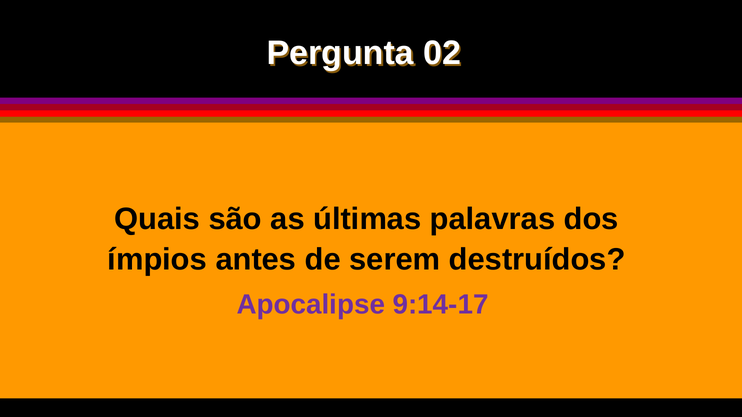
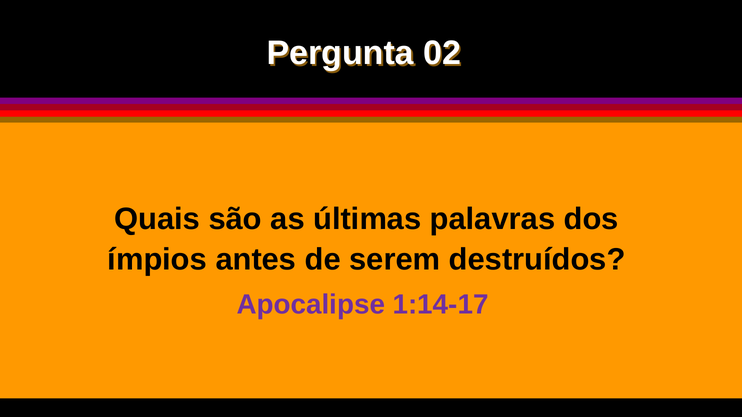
9:14-17: 9:14-17 -> 1:14-17 (441, 305)
